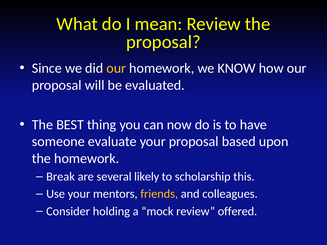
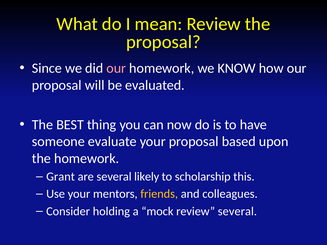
our colour: yellow -> pink (116, 68)
Break: Break -> Grant (61, 177)
review offered: offered -> several (237, 211)
